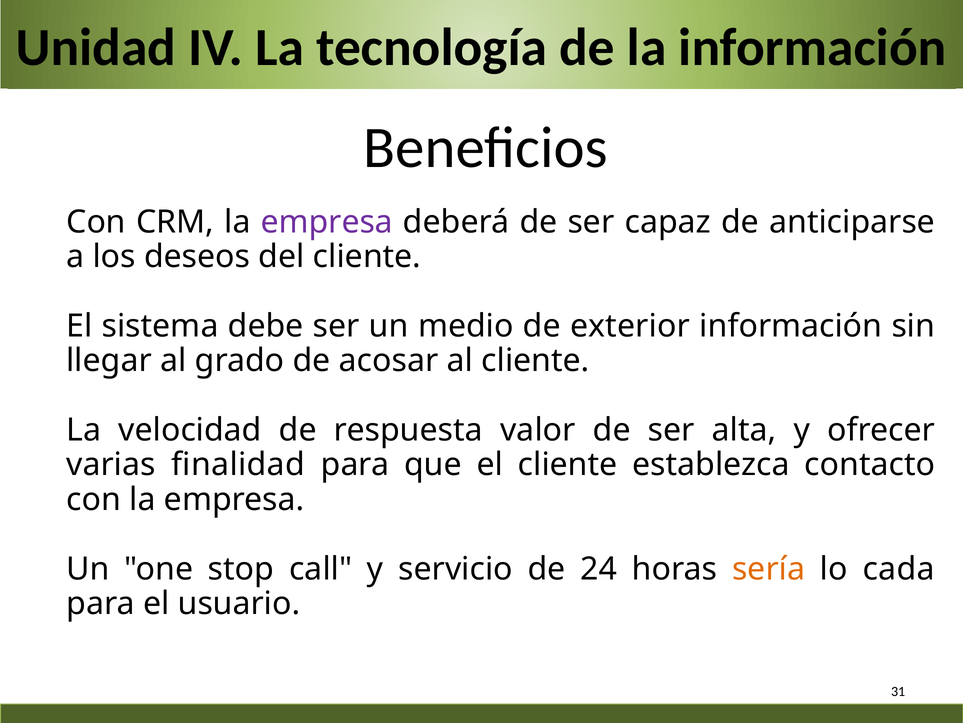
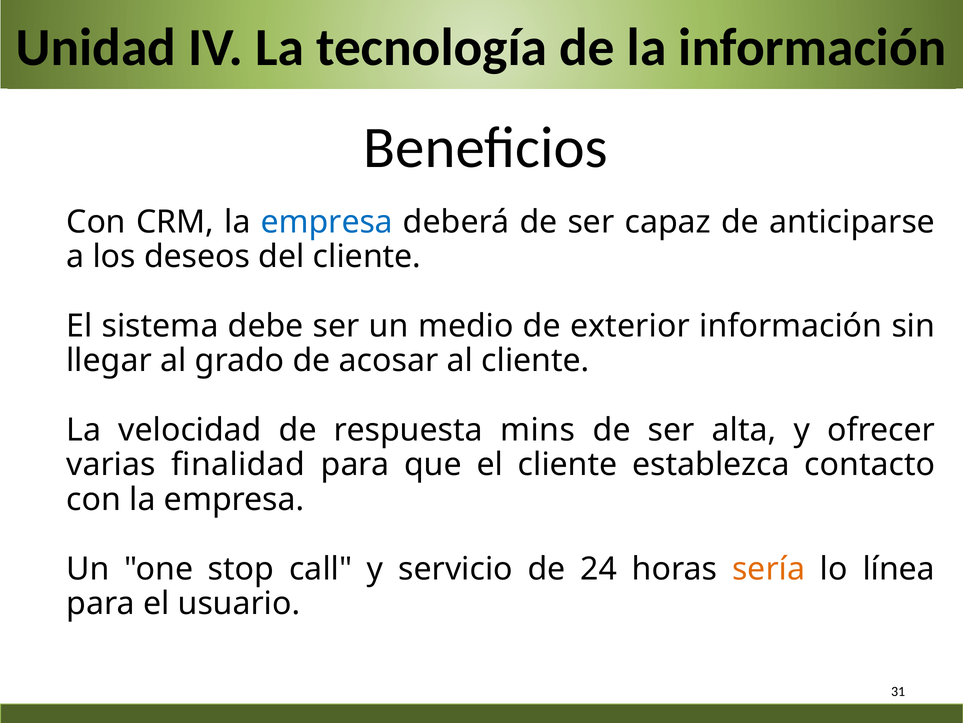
empresa colour: purple -> blue (327, 222)
valor: valor -> mins (538, 430)
cada: cada -> línea (899, 568)
